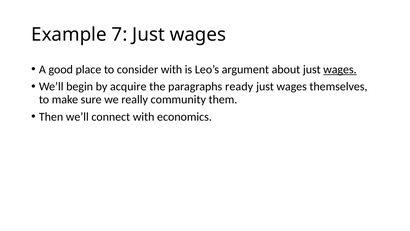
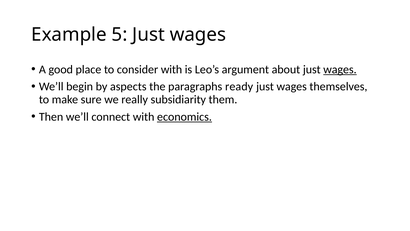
7: 7 -> 5 (120, 34)
acquire: acquire -> aspects (128, 87)
community: community -> subsidiarity (178, 99)
economics underline: none -> present (184, 117)
